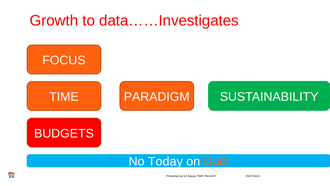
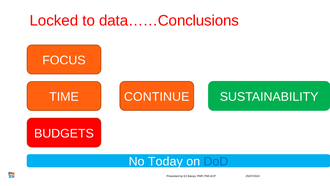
Growth: Growth -> Locked (54, 21)
data……Investigates: data……Investigates -> data……Conclusions (169, 21)
PARADIGM: PARADIGM -> CONTINUE (157, 97)
DoD colour: orange -> blue (216, 161)
